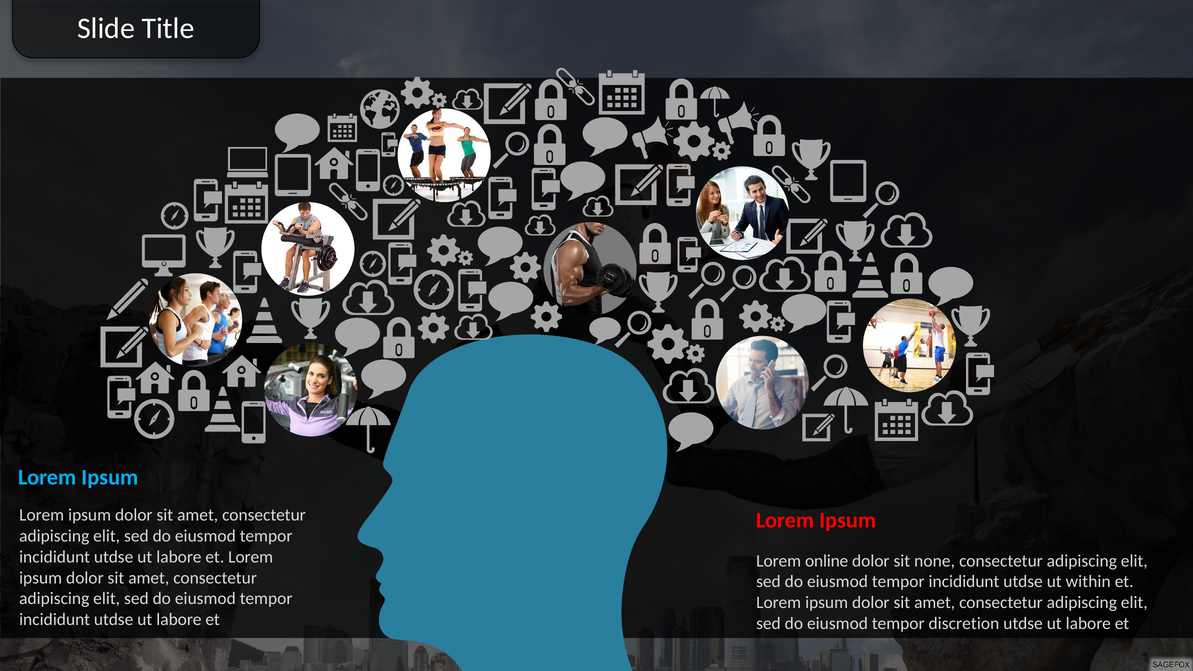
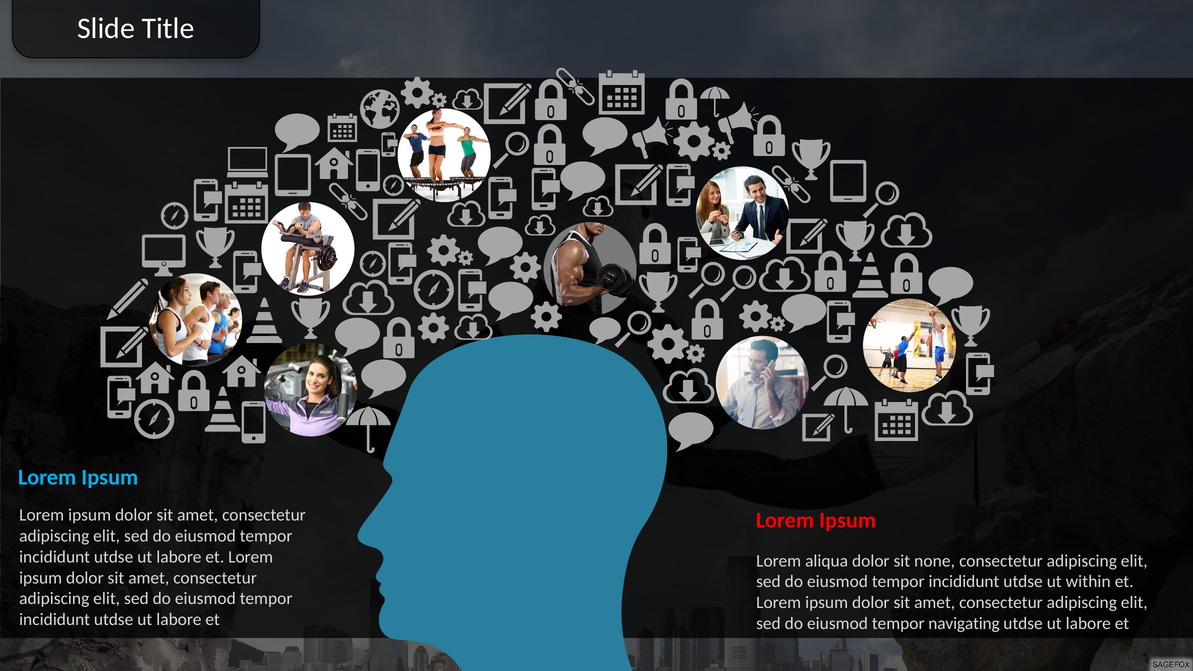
online: online -> aliqua (827, 561)
discretion: discretion -> navigating (964, 624)
